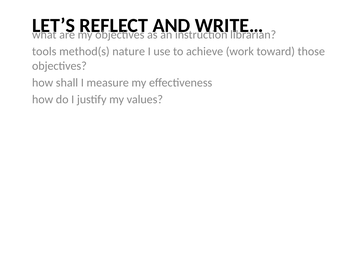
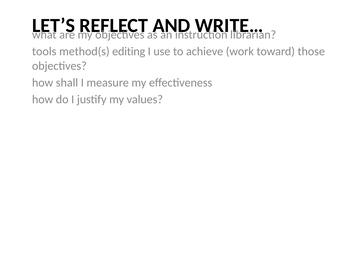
nature: nature -> editing (129, 52)
